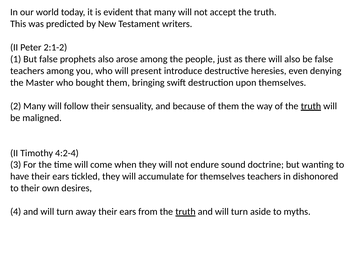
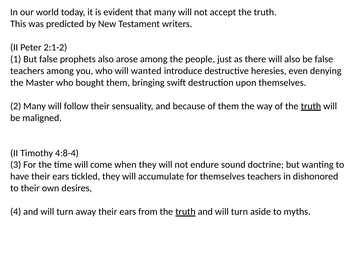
present: present -> wanted (146, 71)
4:2-4: 4:2-4 -> 4:8-4 (67, 153)
